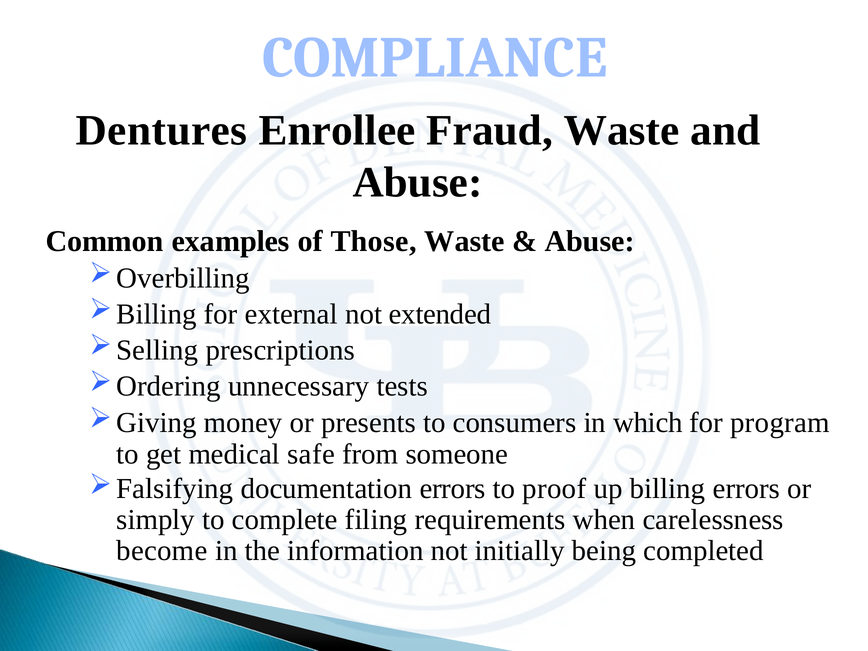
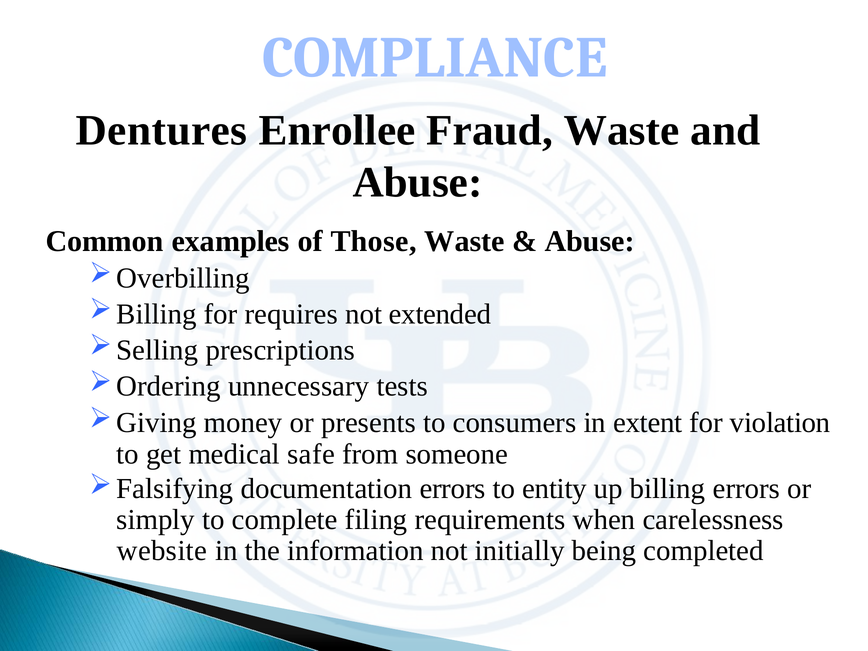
external: external -> requires (291, 314)
which: which -> extent (648, 423)
program: program -> violation (780, 423)
proof: proof -> entity (555, 489)
become: become -> website (162, 551)
